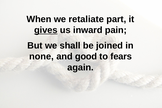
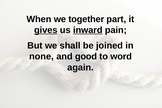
retaliate: retaliate -> together (86, 19)
inward underline: none -> present (88, 30)
fears: fears -> word (121, 56)
